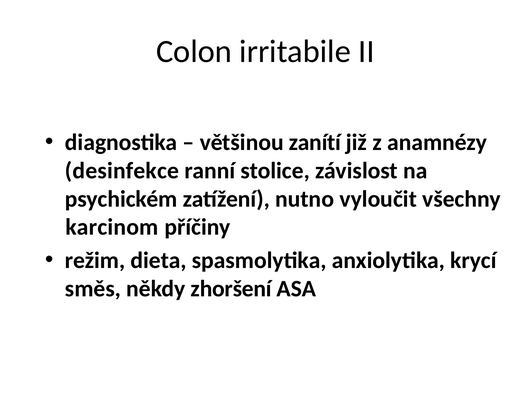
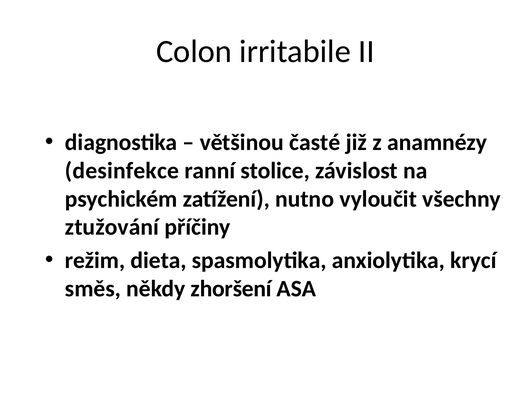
zanítí: zanítí -> časté (315, 142)
karcinom: karcinom -> ztužování (112, 227)
